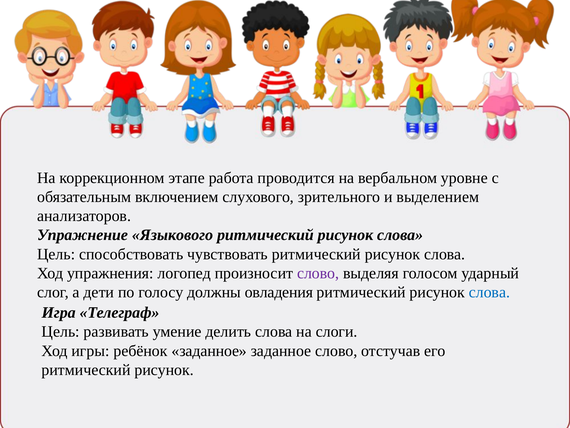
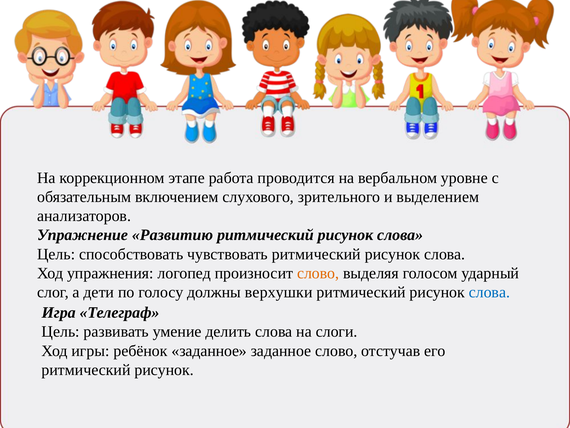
Языкового: Языкового -> Развитию (172, 235)
слово colour: purple -> orange (318, 273)
овладения: овладения -> верхушки (279, 292)
